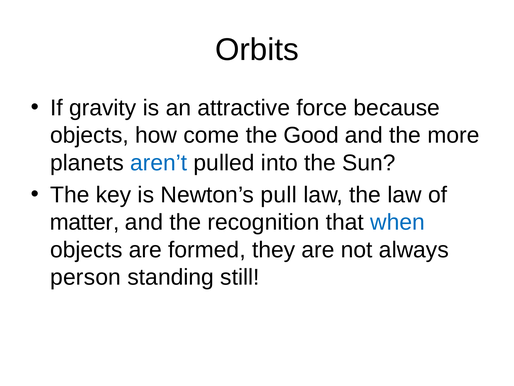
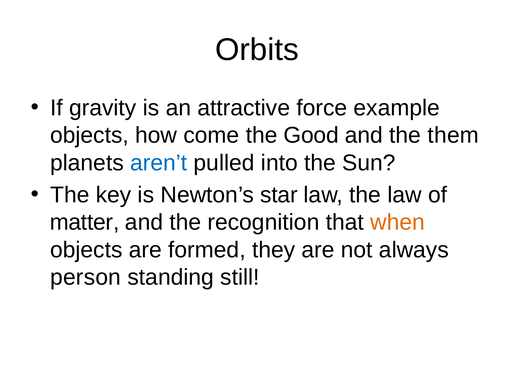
because: because -> example (397, 108)
more: more -> them (453, 135)
pull: pull -> star (279, 195)
when colour: blue -> orange (398, 222)
